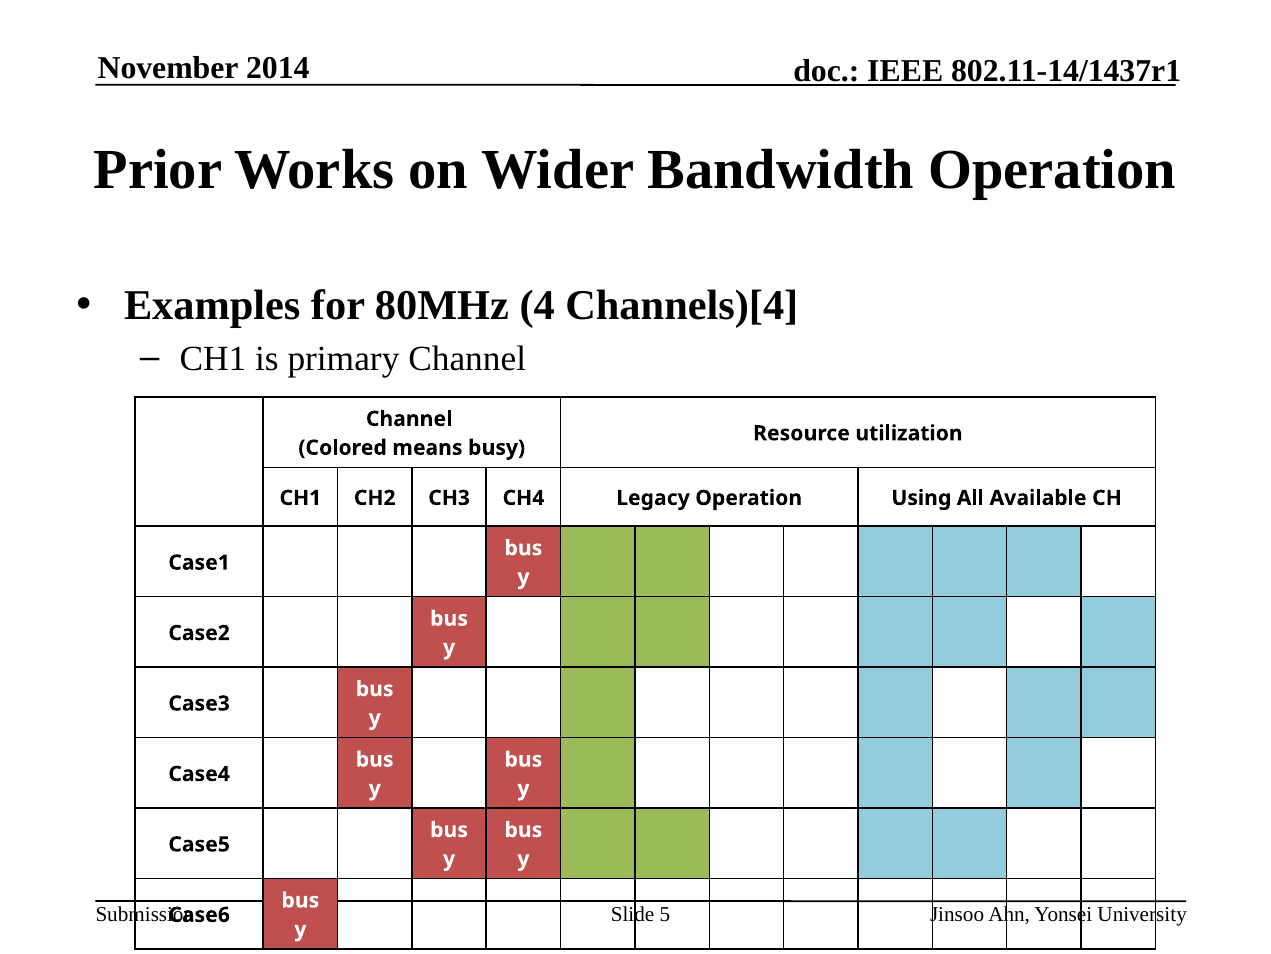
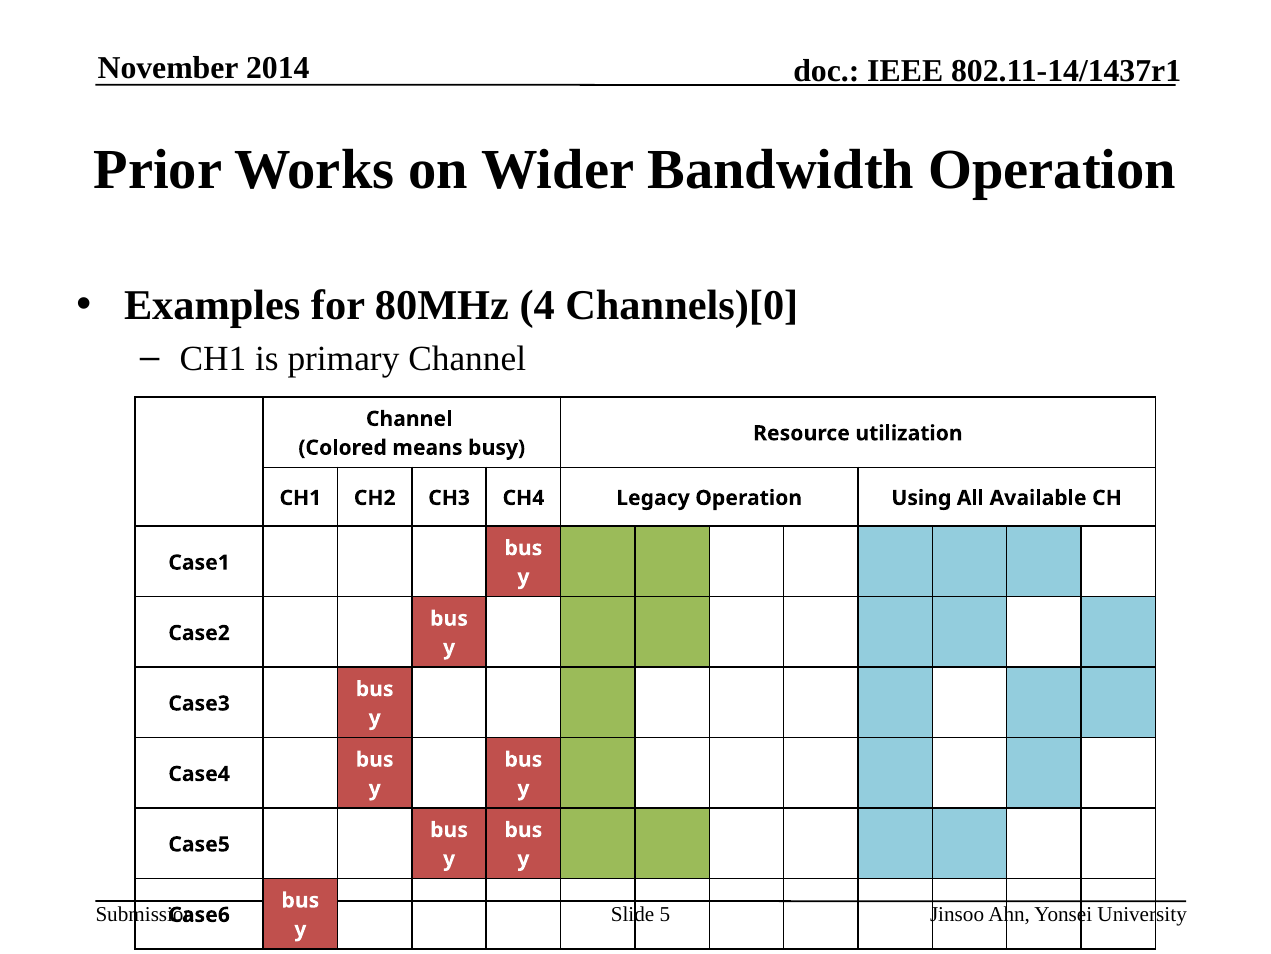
Channels)[4: Channels)[4 -> Channels)[0 (682, 305)
